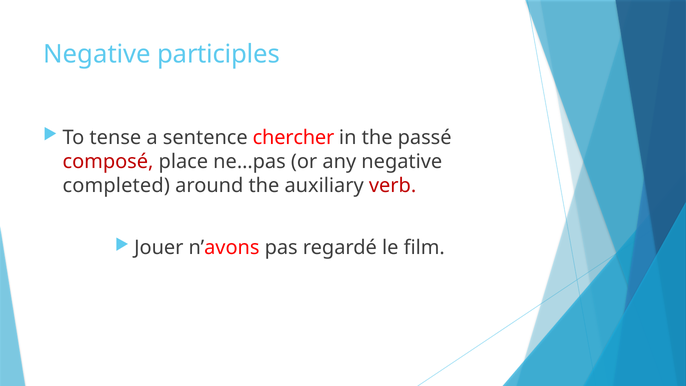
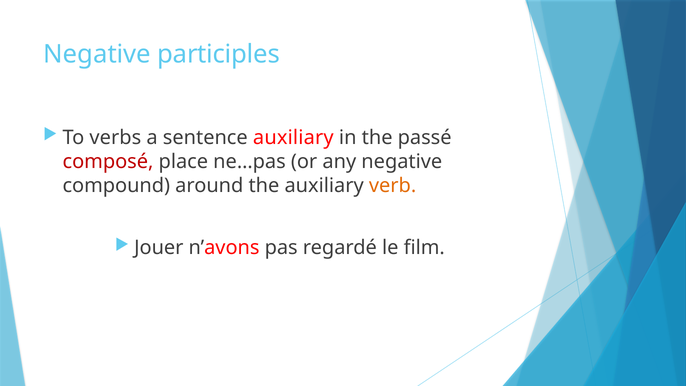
tense: tense -> verbs (115, 138)
sentence chercher: chercher -> auxiliary (293, 138)
completed: completed -> compound (116, 185)
verb colour: red -> orange (393, 185)
